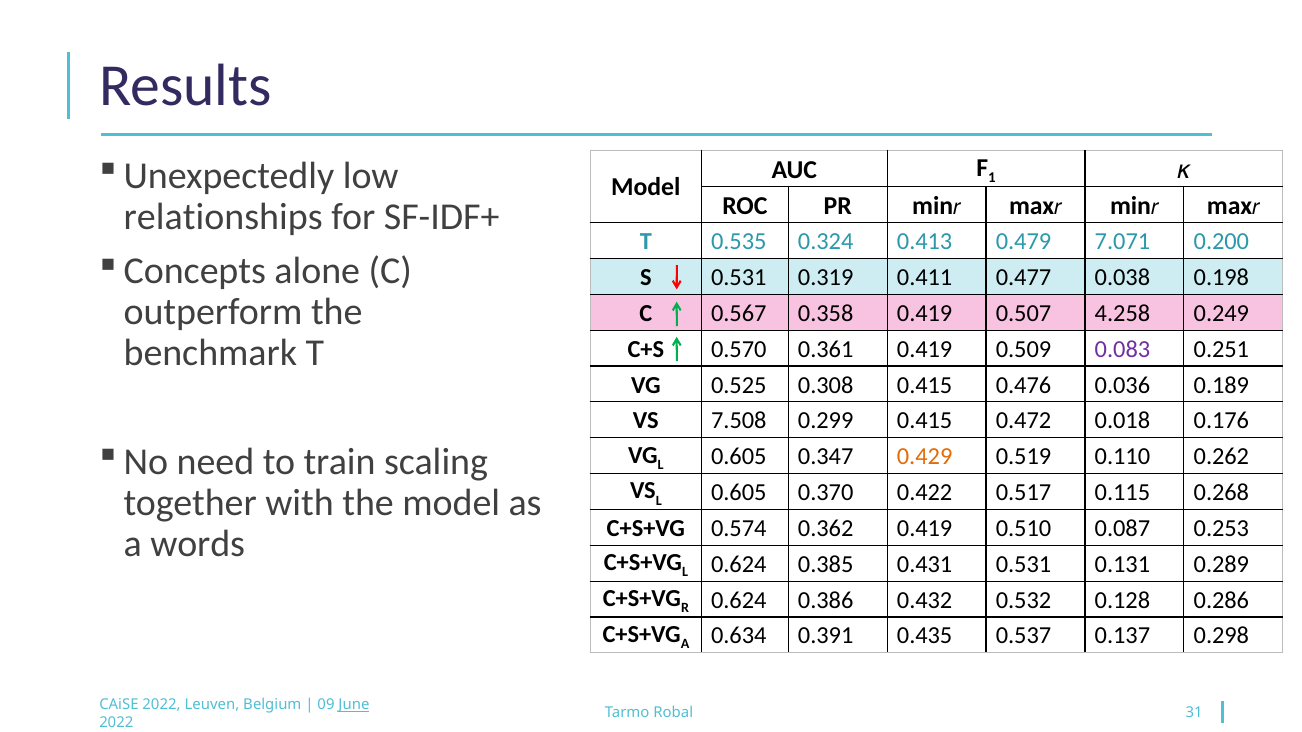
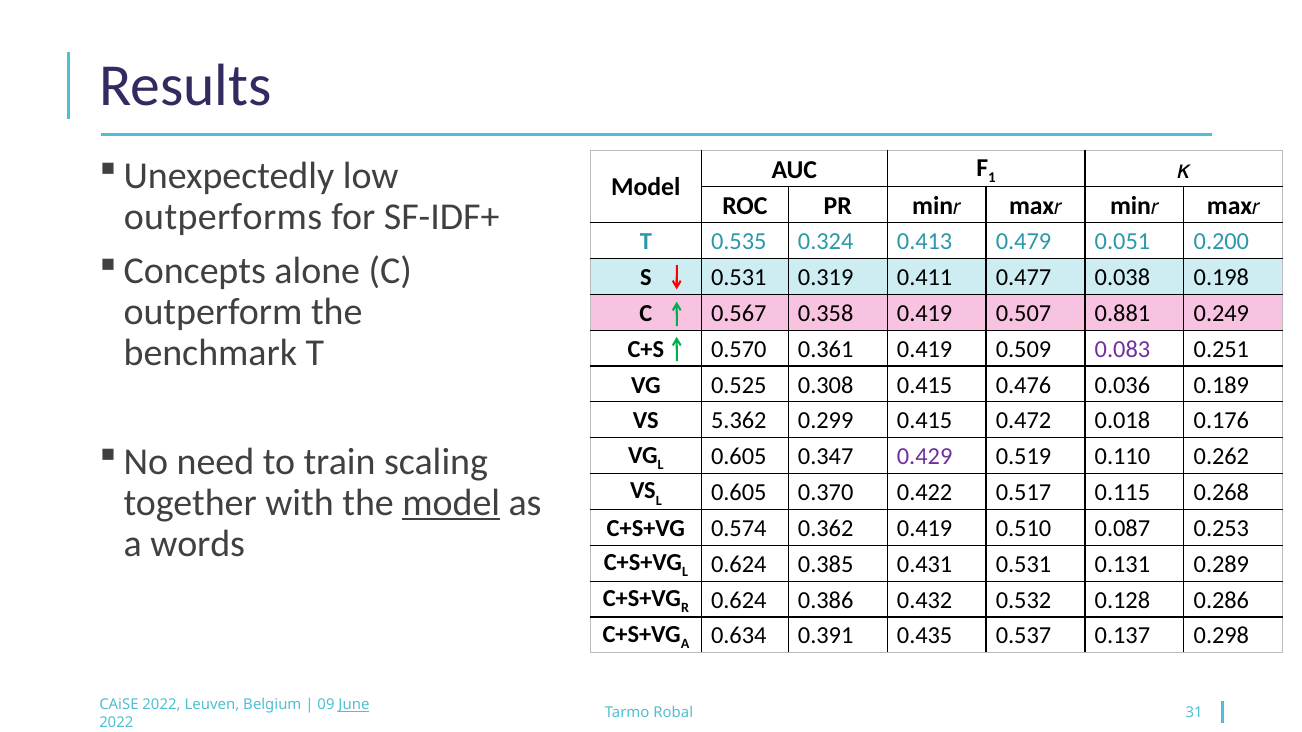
relationships: relationships -> outperforms (223, 217)
7.071: 7.071 -> 0.051 (1122, 242)
4.258: 4.258 -> 0.881 (1122, 313)
7.508: 7.508 -> 5.362 (739, 421)
0.429 colour: orange -> purple (925, 457)
model underline: none -> present (451, 503)
